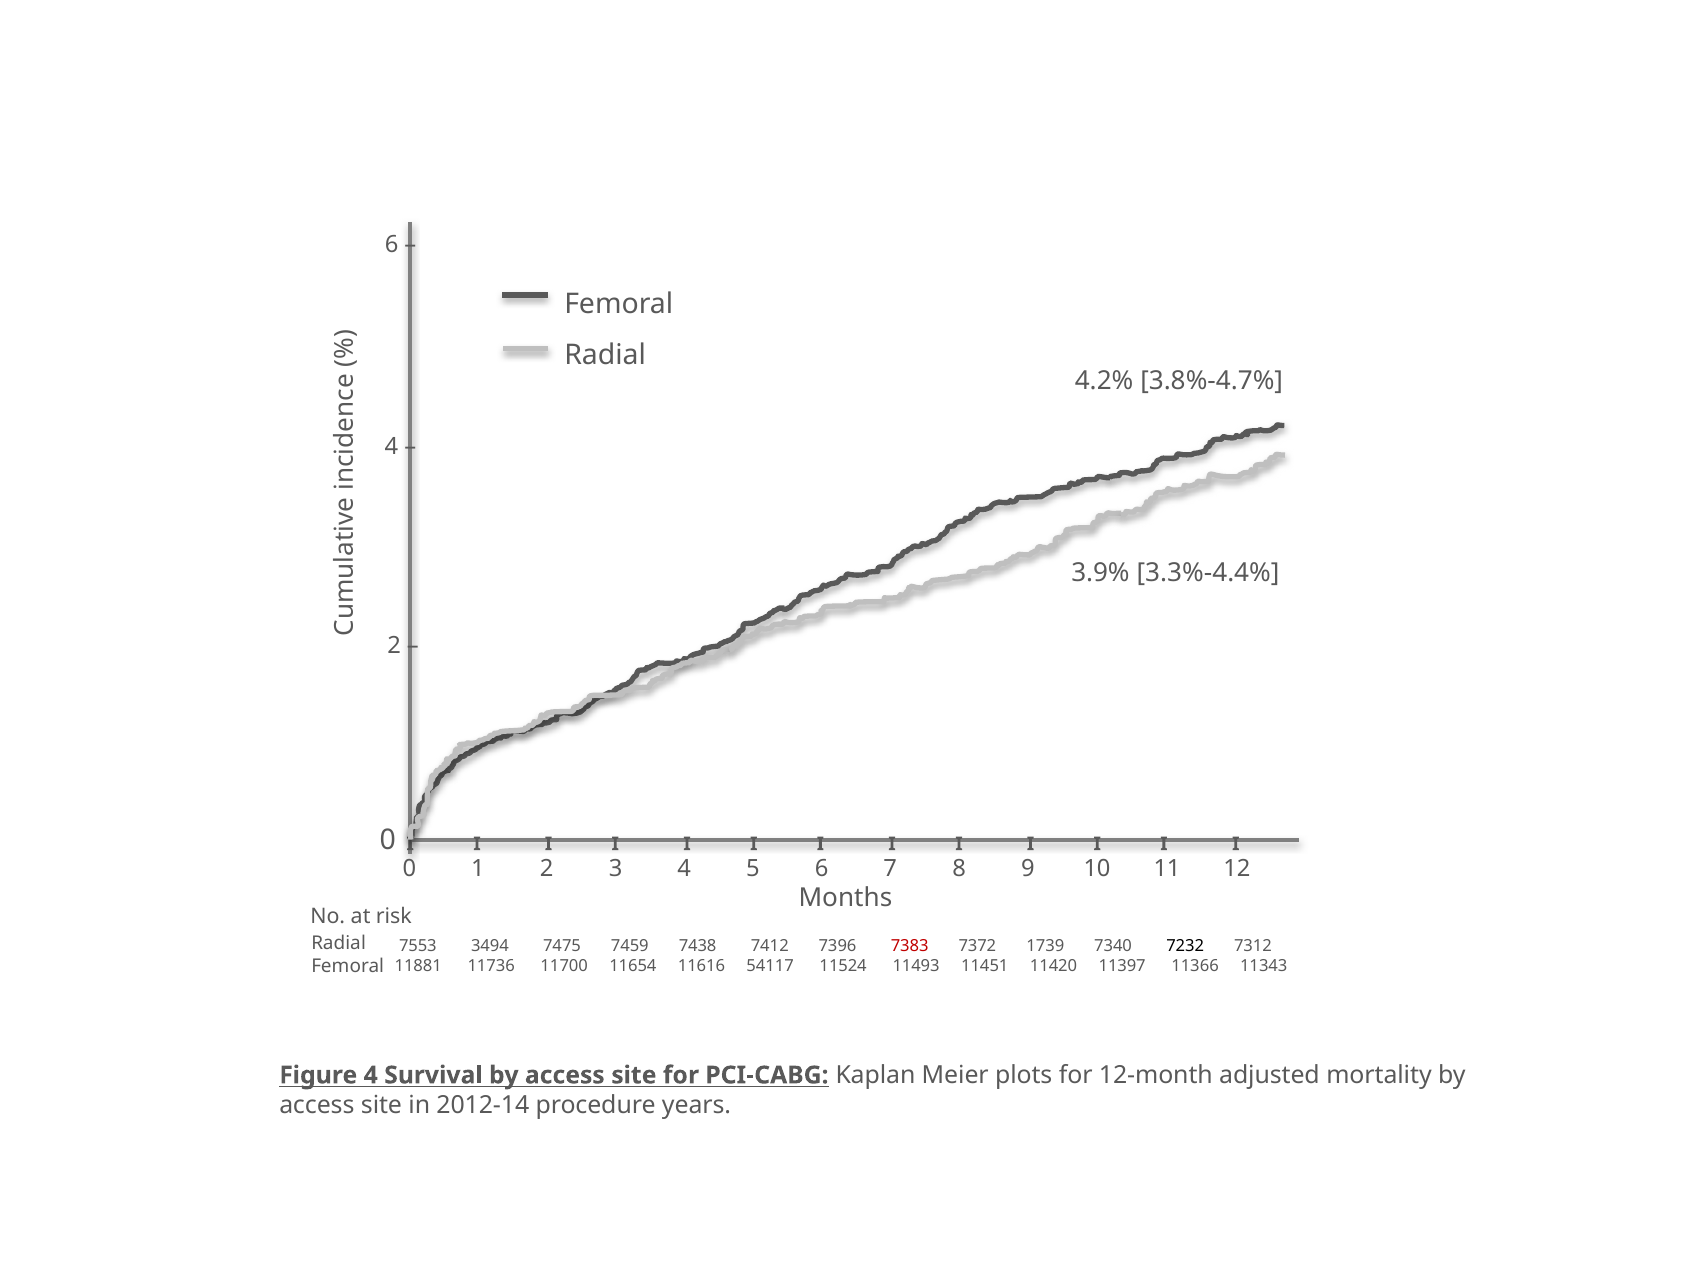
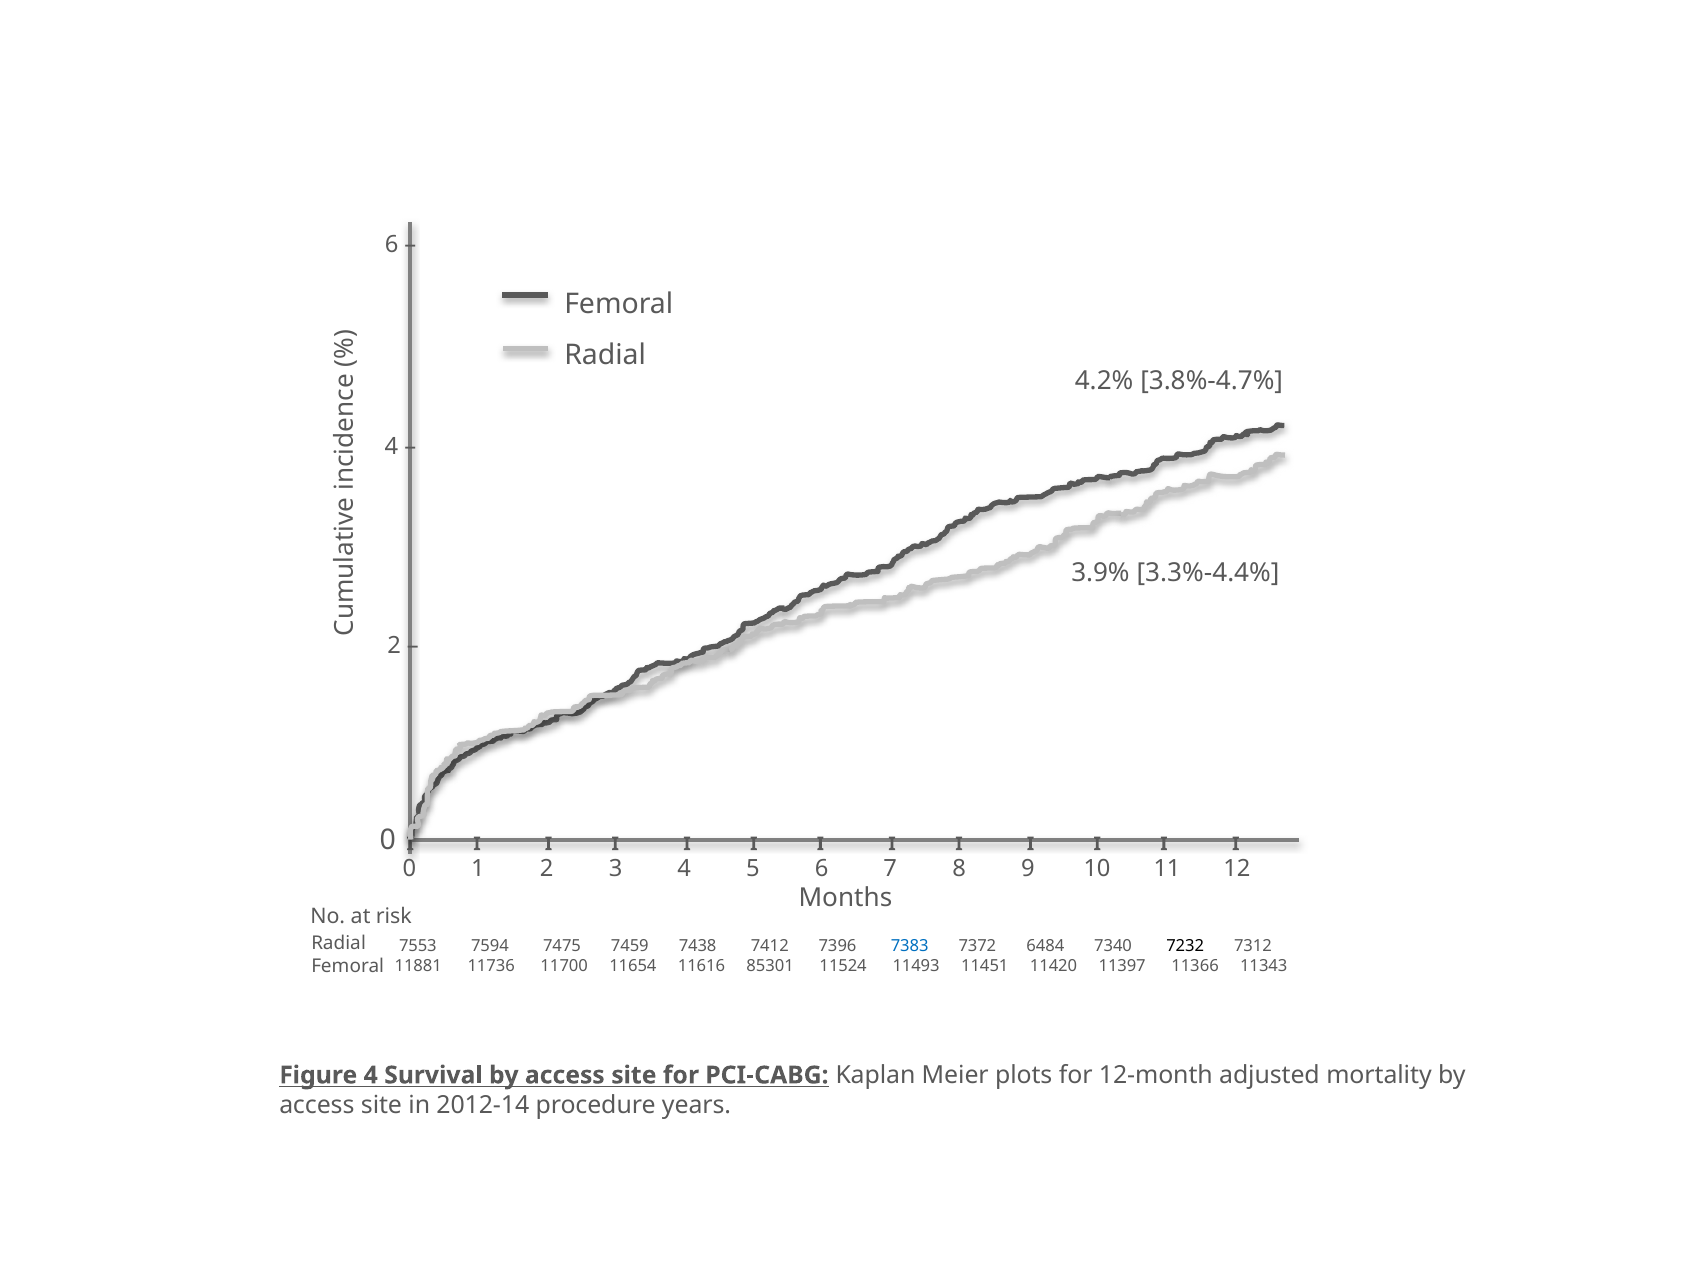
3494: 3494 -> 7594 (490, 946)
7383 colour: red -> blue (910, 946)
1739: 1739 -> 6484 (1045, 946)
54117: 54117 -> 85301 (770, 966)
